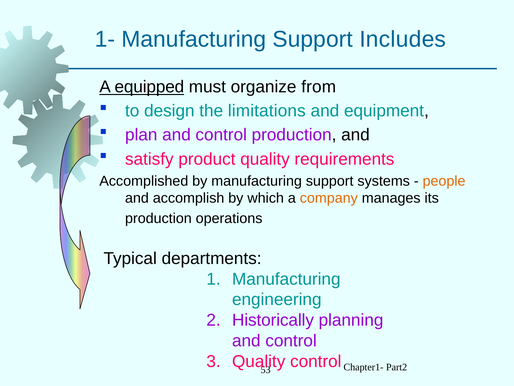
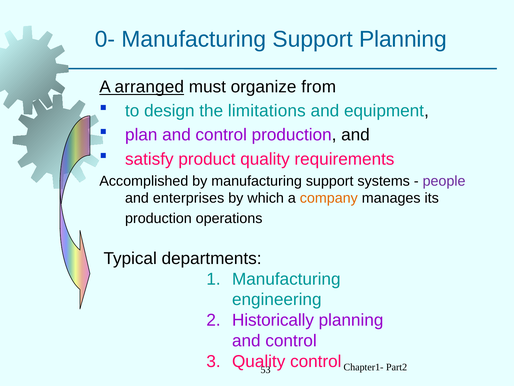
1-: 1- -> 0- (105, 39)
Support Includes: Includes -> Planning (403, 39)
equipped: equipped -> arranged (149, 87)
people colour: orange -> purple (444, 181)
accomplish: accomplish -> enterprises (189, 198)
